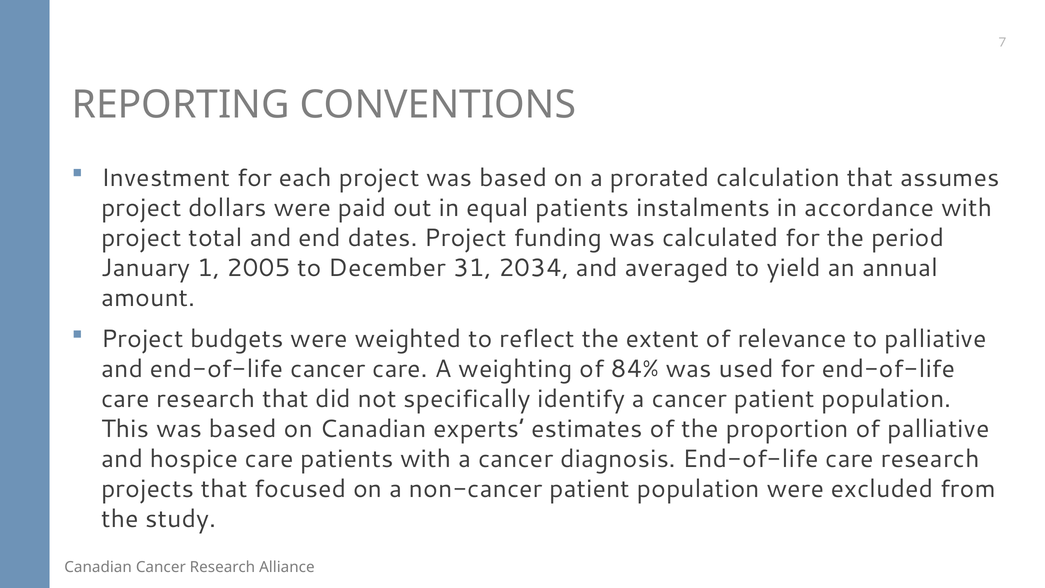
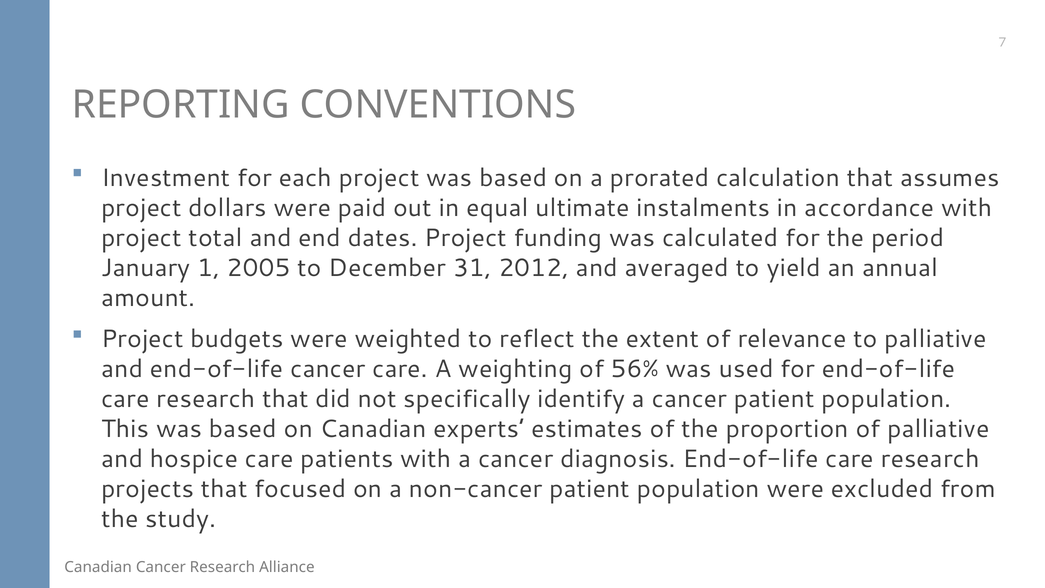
equal patients: patients -> ultimate (582, 208)
2034: 2034 -> 2012 (534, 268)
84%: 84% -> 56% (635, 369)
